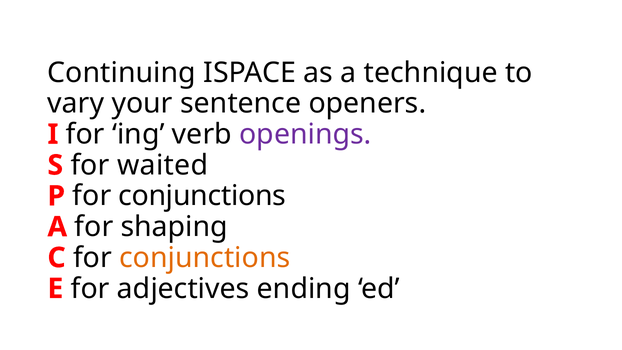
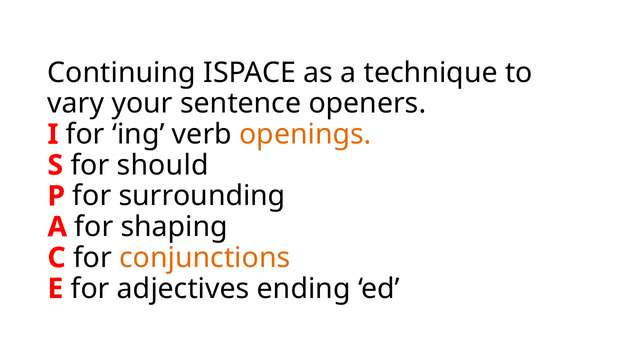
openings colour: purple -> orange (305, 134)
waited: waited -> should (163, 165)
P for conjunctions: conjunctions -> surrounding (202, 196)
